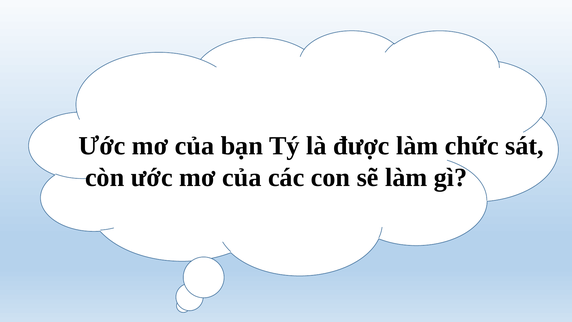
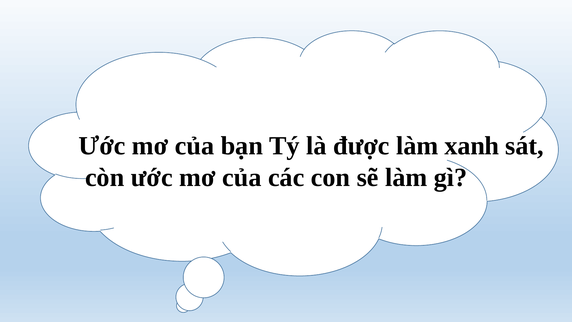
chức: chức -> xanh (472, 146)
